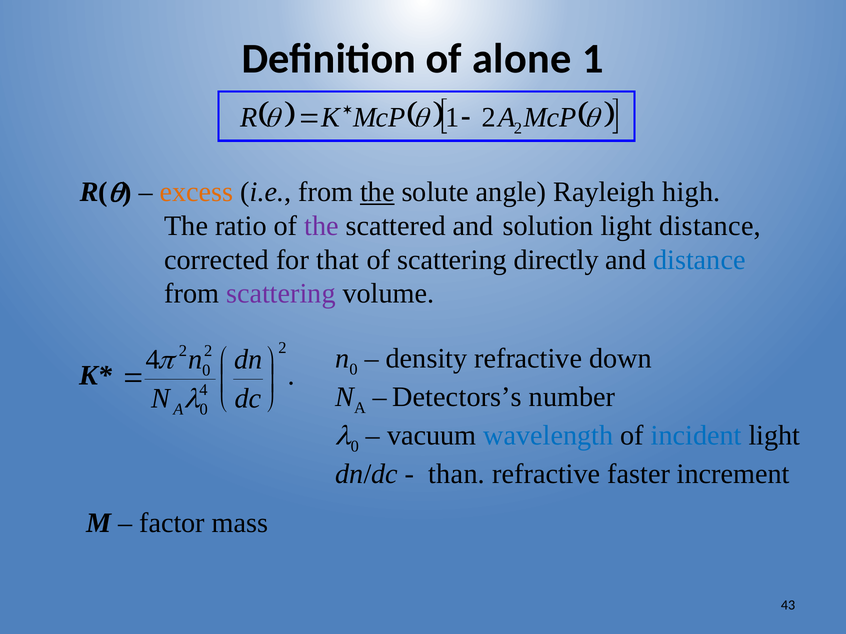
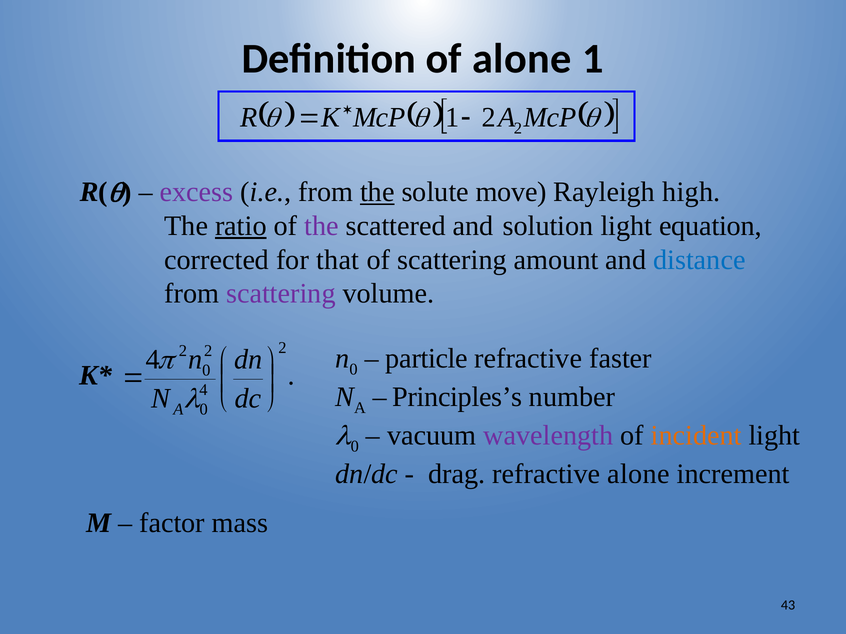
excess colour: orange -> purple (197, 192)
angle: angle -> move (511, 192)
ratio underline: none -> present (241, 226)
light distance: distance -> equation (710, 226)
directly: directly -> amount (556, 260)
density: density -> particle (427, 359)
down: down -> faster (620, 359)
Detectors’s: Detectors’s -> Principles’s (457, 397)
wavelength colour: blue -> purple (548, 436)
incident colour: blue -> orange (696, 436)
than: than -> drag (457, 474)
refractive faster: faster -> alone (638, 474)
